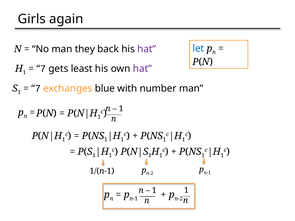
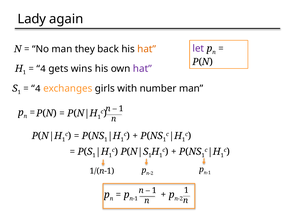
Girls: Girls -> Lady (32, 19)
let colour: blue -> purple (198, 48)
hat colour: purple -> orange (147, 49)
7: 7 -> 4 (43, 69)
least: least -> wins (82, 69)
7: 7 -> 4 (38, 89)
blue: blue -> girls (105, 89)
